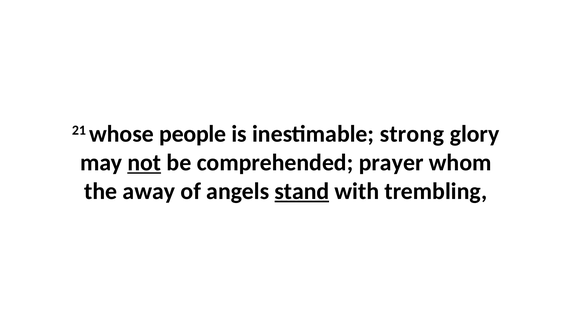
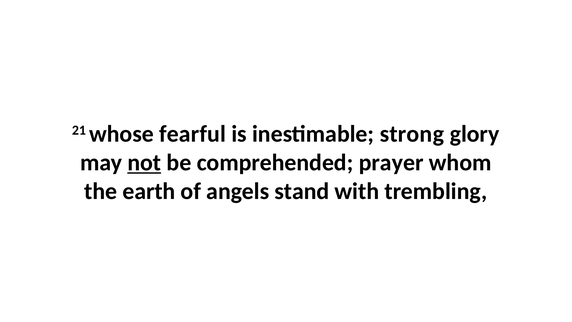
people: people -> fearful (193, 134)
away: away -> earth (149, 191)
stand underline: present -> none (302, 191)
